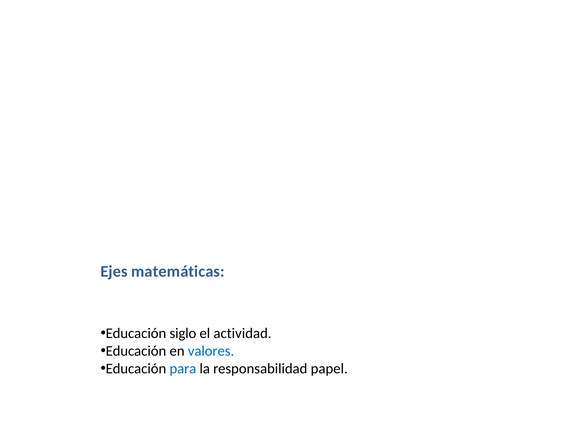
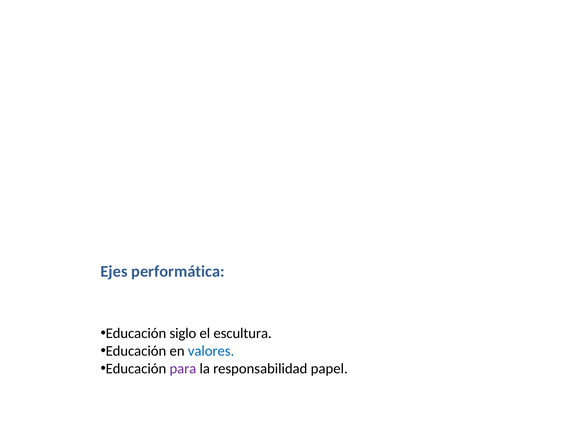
matemáticas: matemáticas -> performática (178, 271)
actividad: actividad -> escultura (243, 333)
para colour: blue -> purple (183, 369)
